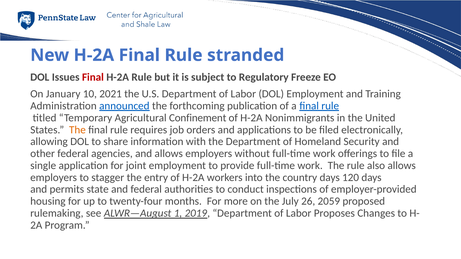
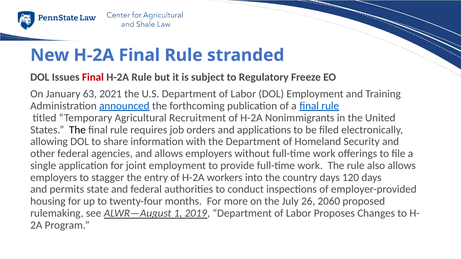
10: 10 -> 63 (90, 94)
Confinement: Confinement -> Recruitment (198, 118)
The colour: orange -> black (77, 130)
2059: 2059 -> 2060 (329, 201)
